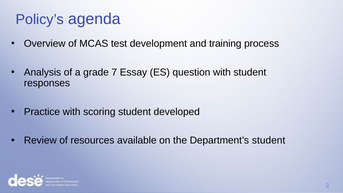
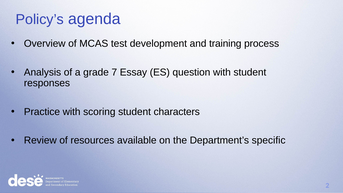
developed: developed -> characters (177, 112)
Department’s student: student -> specific (269, 140)
